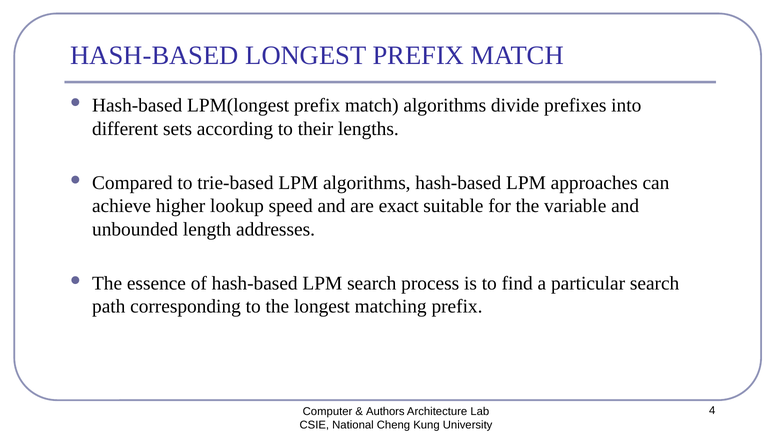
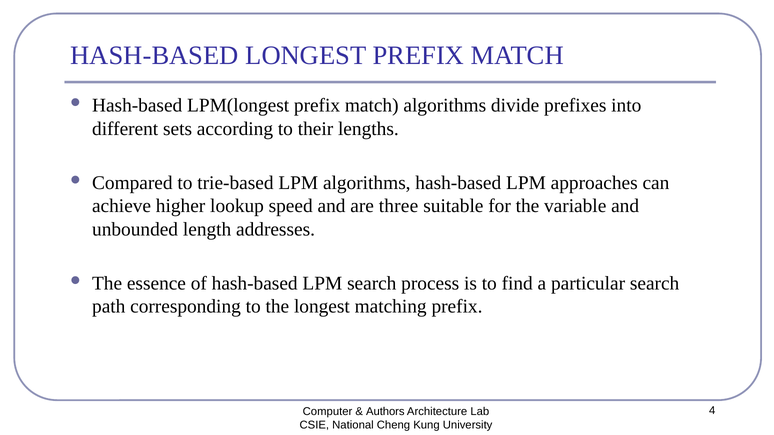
exact: exact -> three (399, 206)
